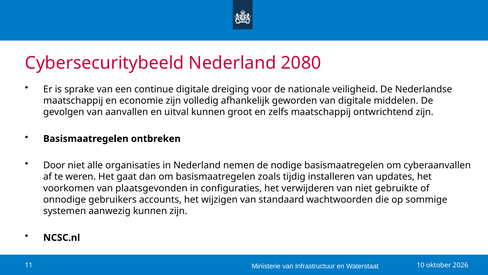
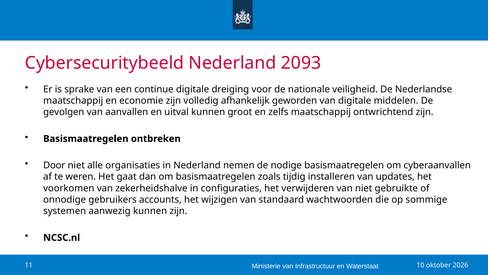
2080: 2080 -> 2093 (301, 63)
plaatsgevonden: plaatsgevonden -> zekerheidshalve (151, 188)
